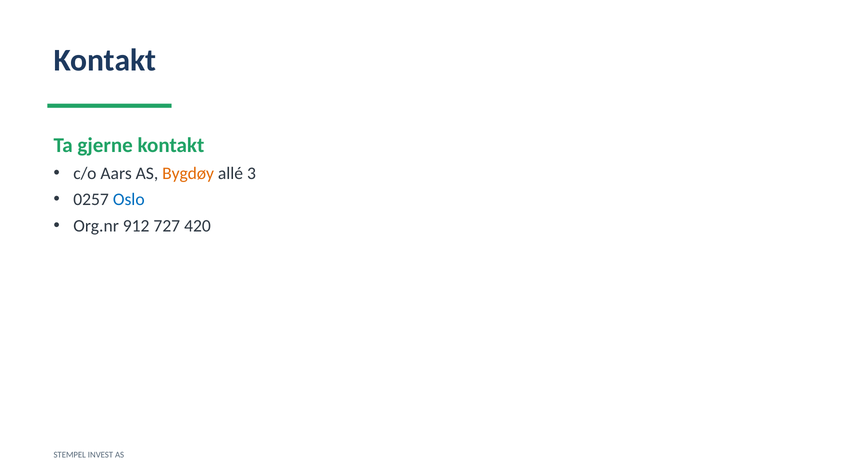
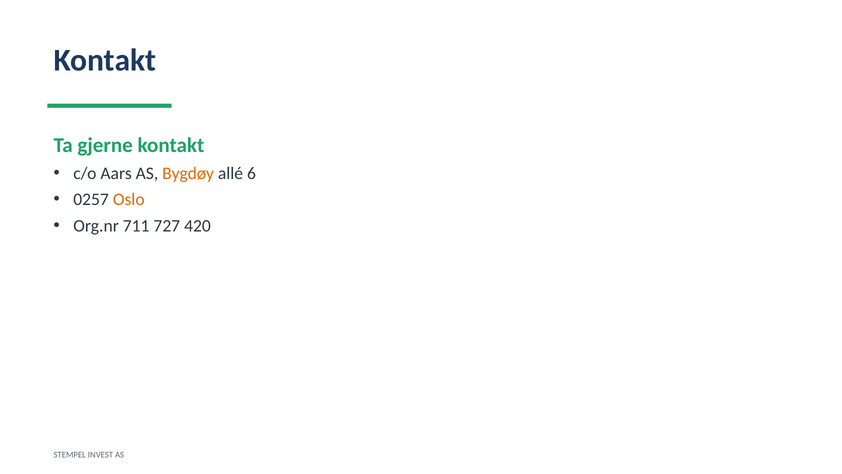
3: 3 -> 6 (251, 173)
Oslo colour: blue -> orange (129, 199)
912: 912 -> 711 (136, 226)
